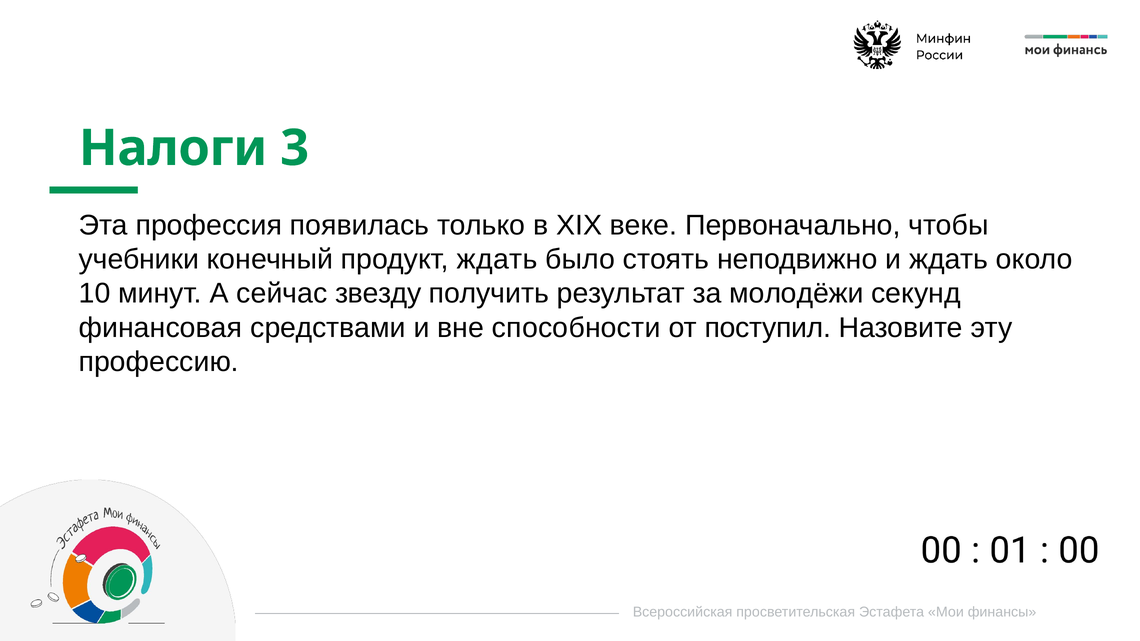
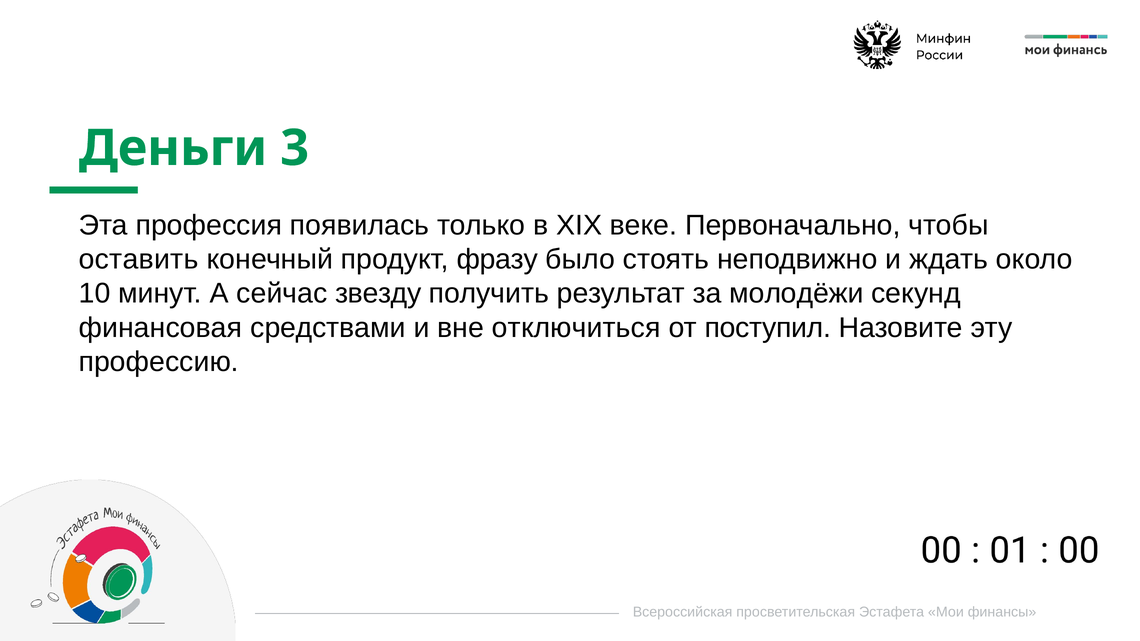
Налоги: Налоги -> Деньги (173, 148)
учебники: учебники -> оставить (139, 259)
продукт ждать: ждать -> фразу (497, 259)
способности: способности -> отключиться (576, 328)
